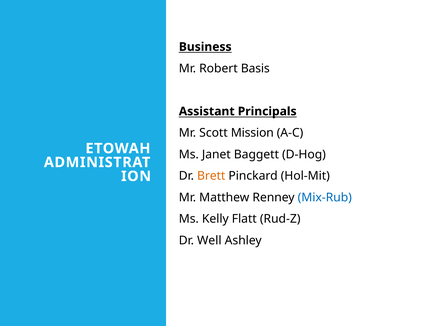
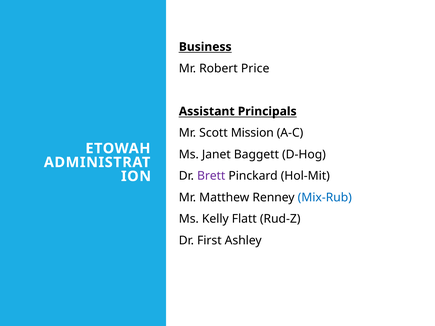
Basis: Basis -> Price (255, 68)
Brett colour: orange -> purple (211, 176)
Well: Well -> First (209, 241)
